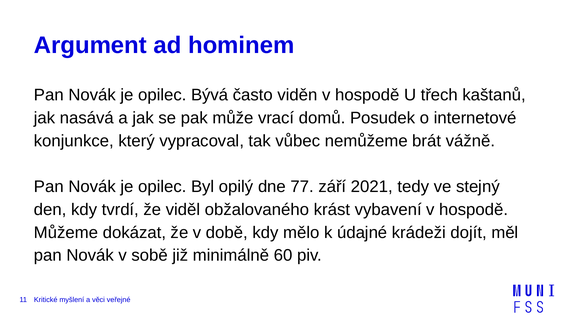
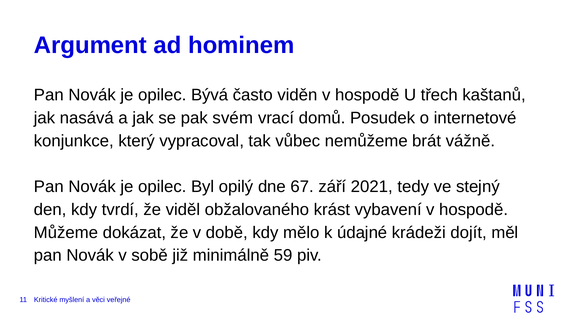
může: může -> svém (233, 118)
77: 77 -> 67 (302, 187)
60: 60 -> 59 (283, 256)
